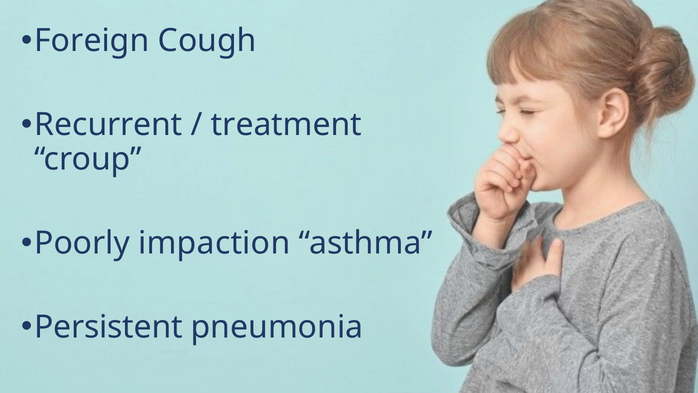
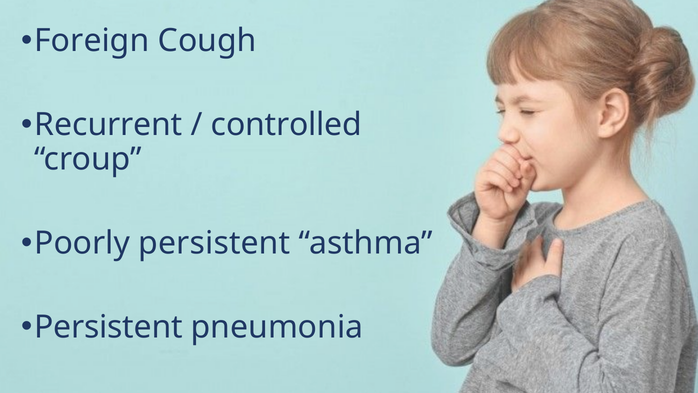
treatment: treatment -> controlled (286, 125)
Poorly impaction: impaction -> persistent (214, 243)
